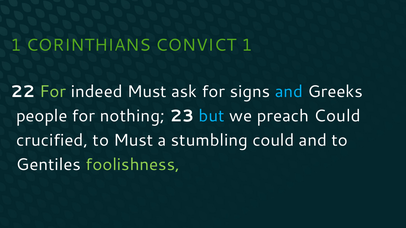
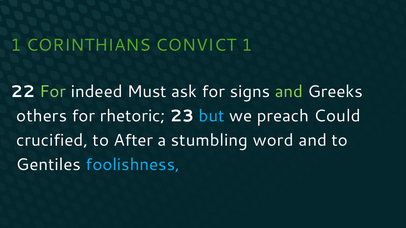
and colour: light blue -> light green (289, 92)
people: people -> others (42, 116)
nothing: nothing -> rhetoric (132, 116)
to Must: Must -> After (133, 141)
stumbling could: could -> word (273, 141)
foolishness colour: light green -> light blue (133, 165)
